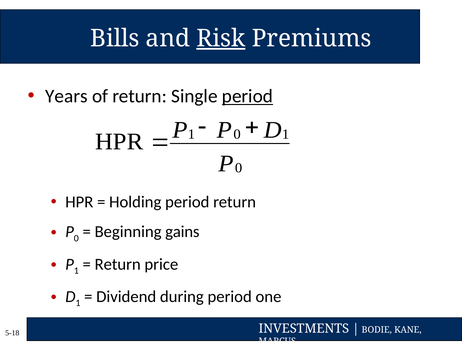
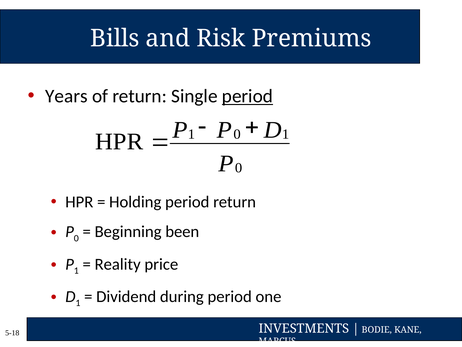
Risk underline: present -> none (221, 38)
gains: gains -> been (182, 231)
Return: Return -> Reality (118, 264)
